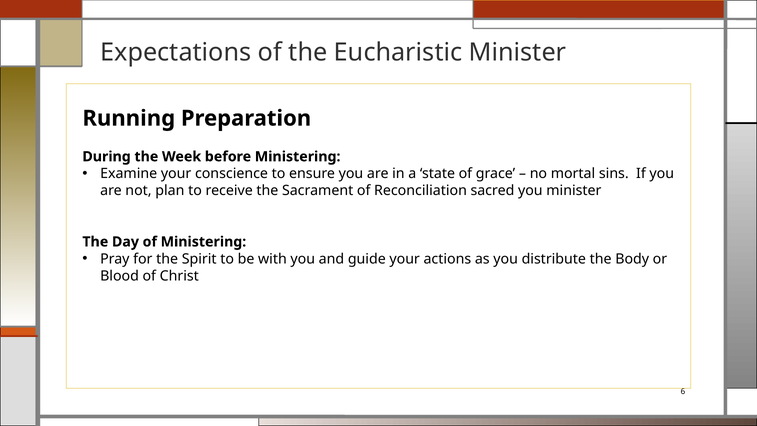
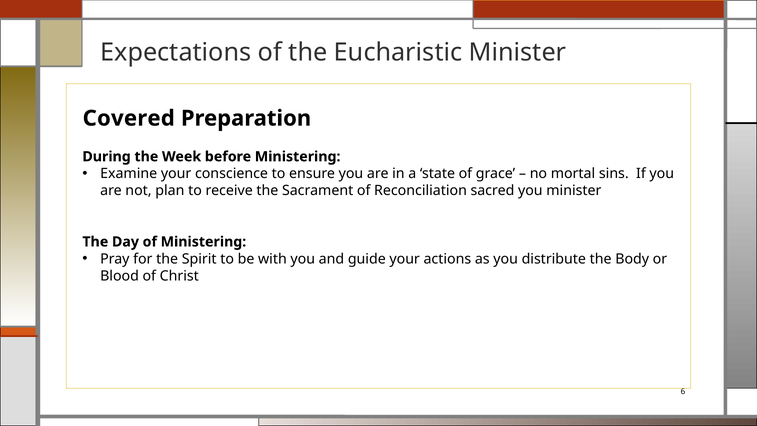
Running: Running -> Covered (129, 118)
